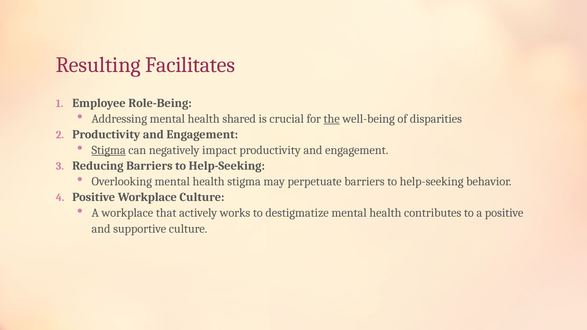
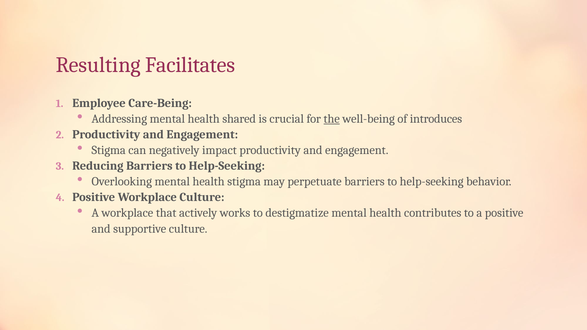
Role-Being: Role-Being -> Care-Being (160, 103)
disparities: disparities -> introduces (436, 119)
Stigma underline: present -> none (109, 150)
